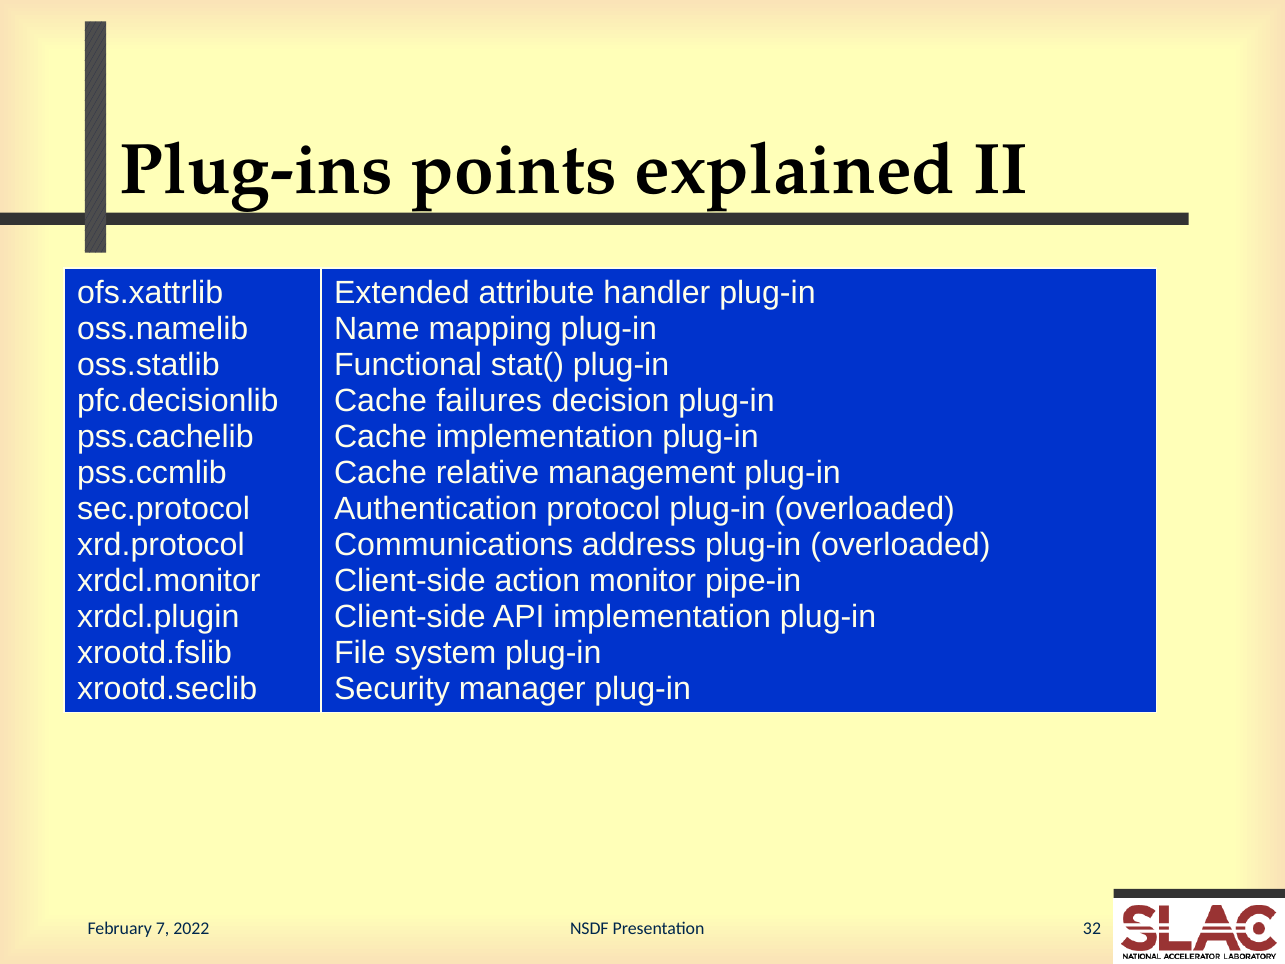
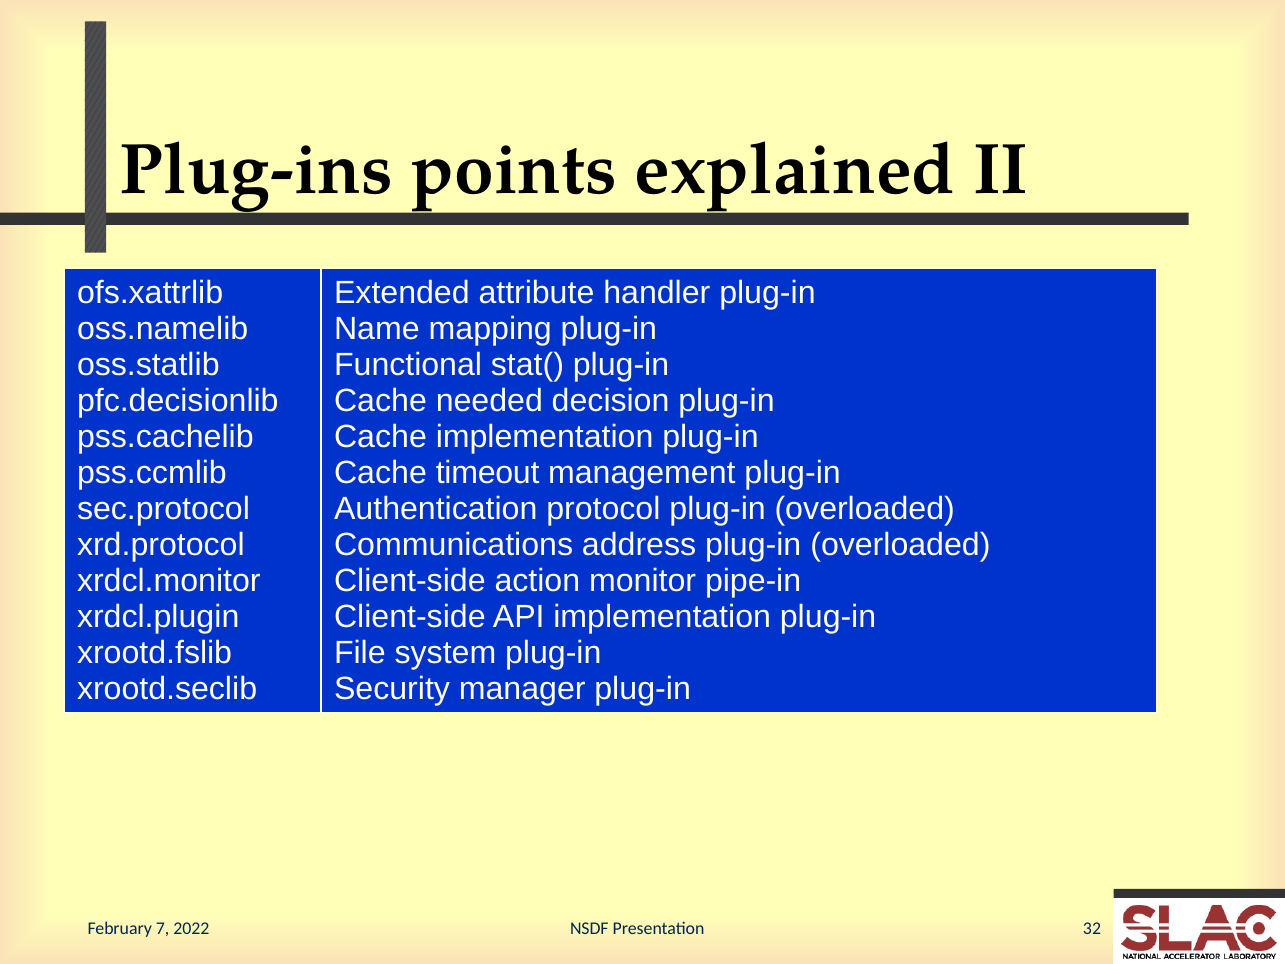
failures: failures -> needed (489, 401)
relative: relative -> timeout (488, 473)
